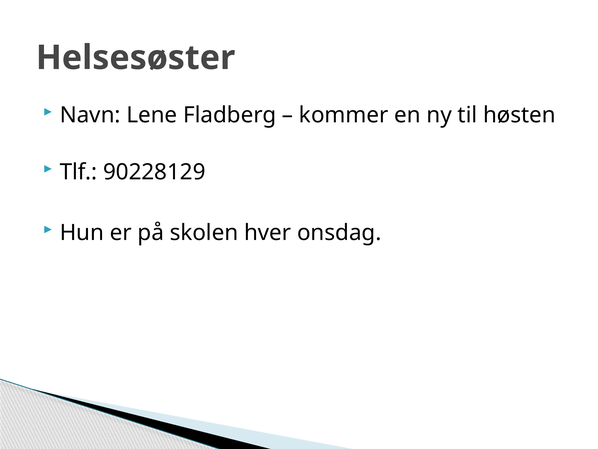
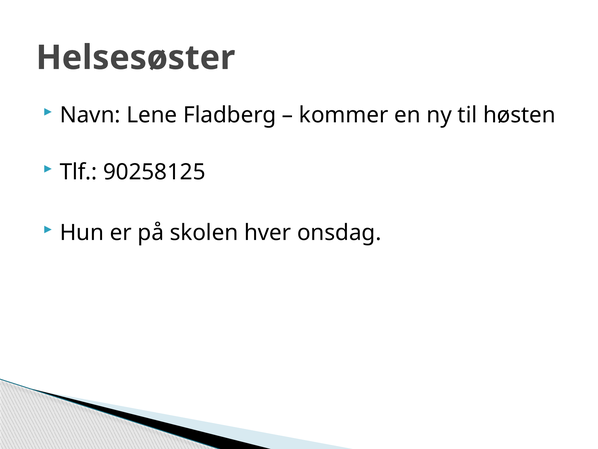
90228129: 90228129 -> 90258125 (154, 172)
